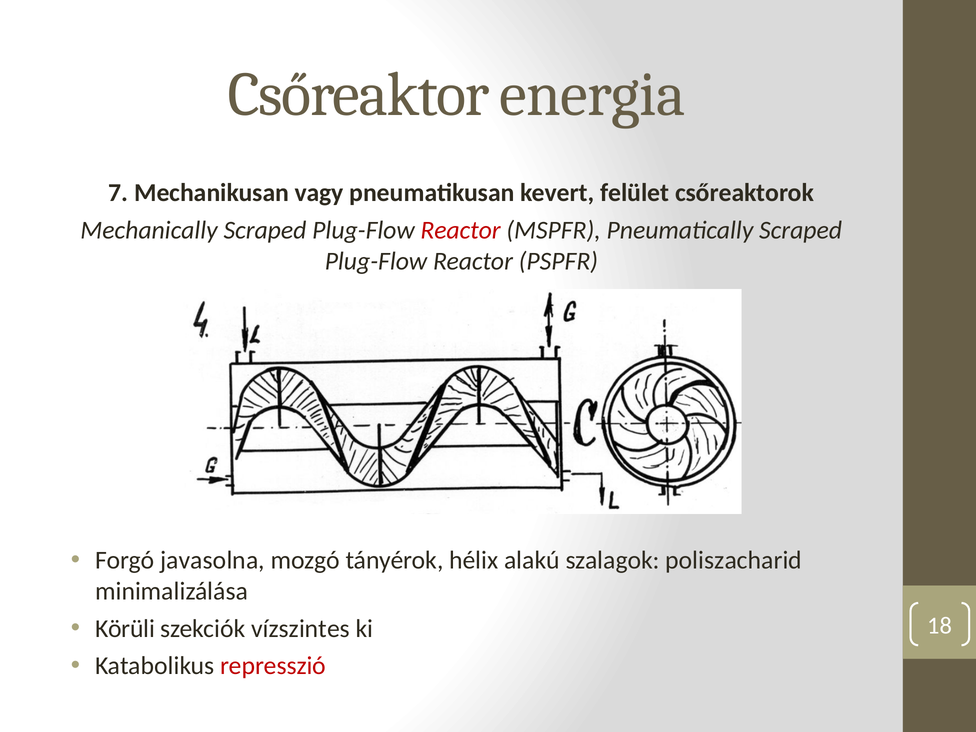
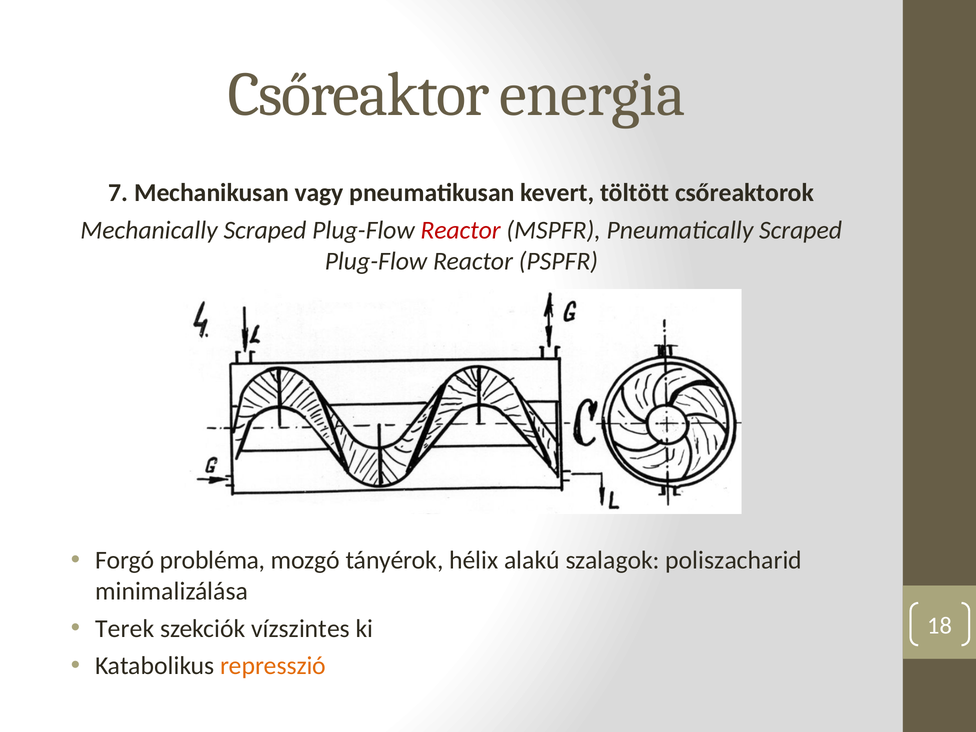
felület: felület -> töltött (635, 193)
javasolna: javasolna -> probléma (213, 560)
Körüli: Körüli -> Terek (125, 629)
represszió colour: red -> orange (273, 666)
